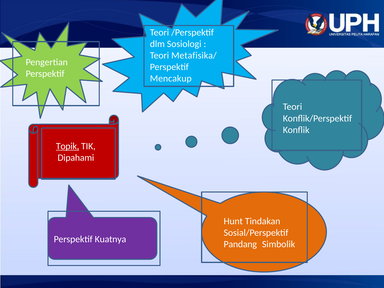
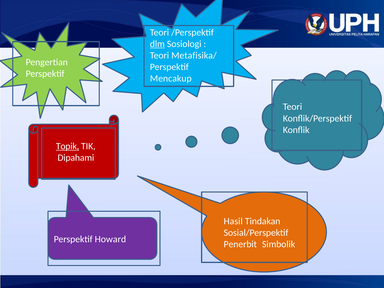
dlm underline: none -> present (157, 44)
Hunt: Hunt -> Hasil (233, 221)
Kuatnya: Kuatnya -> Howard (110, 239)
Pandang: Pandang -> Penerbit (240, 244)
